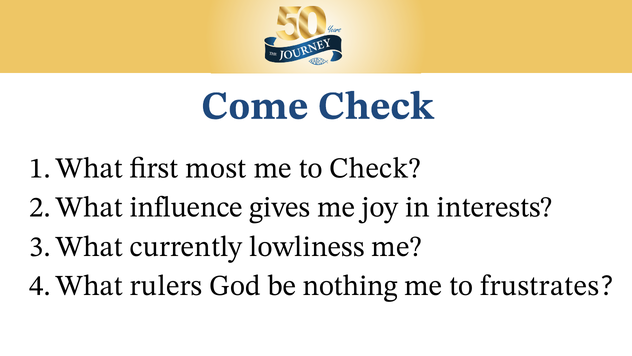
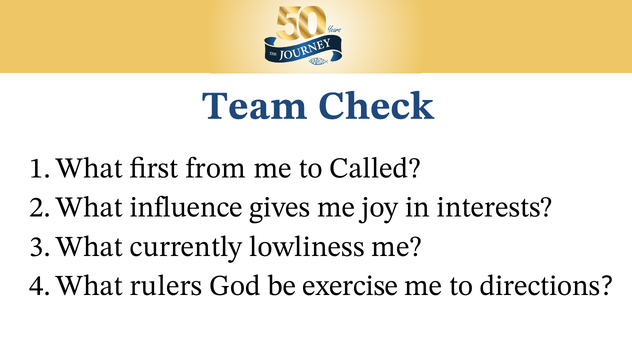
Come: Come -> Team (255, 106)
most: most -> from (216, 168)
to Check: Check -> Called (375, 168)
nothing: nothing -> exercise (350, 286)
frustrates: frustrates -> directions (540, 286)
